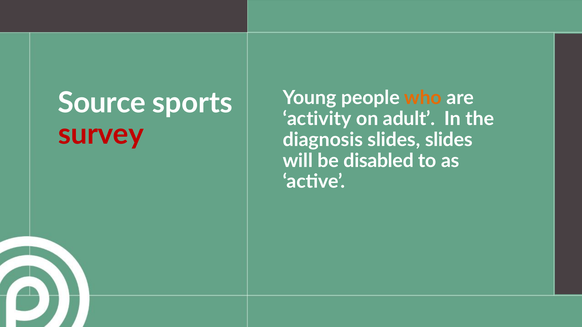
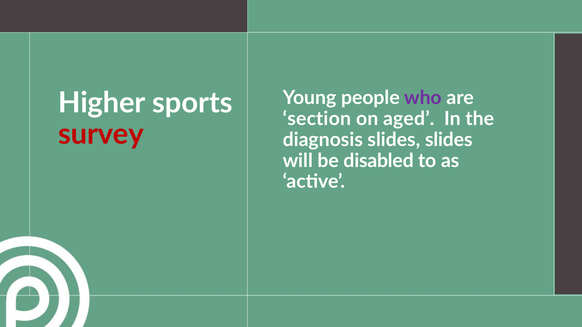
who colour: orange -> purple (423, 98)
Source: Source -> Higher (102, 103)
activity: activity -> section (317, 119)
adult: adult -> aged (409, 119)
